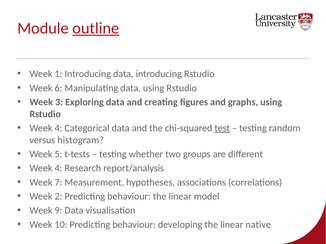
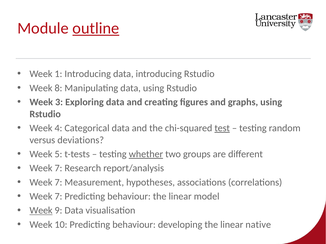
6: 6 -> 8 (58, 88)
histogram: histogram -> deviations (81, 140)
whether underline: none -> present (146, 154)
4: 4 -> 7 (58, 169)
2: 2 -> 7 (58, 197)
Week underline: none -> present (41, 211)
